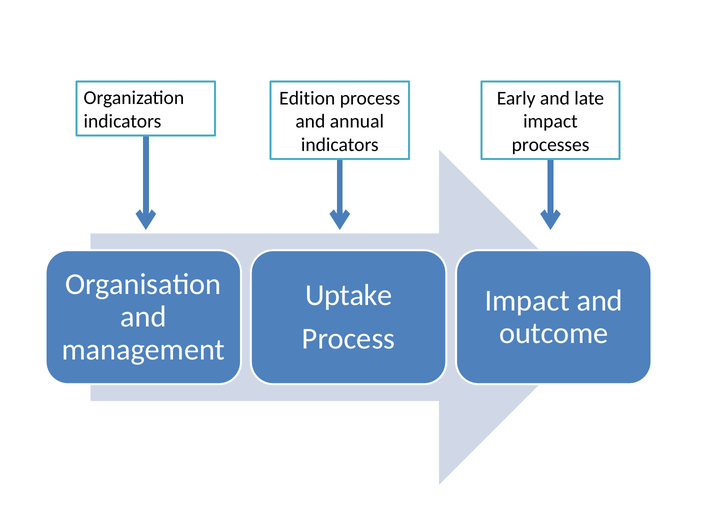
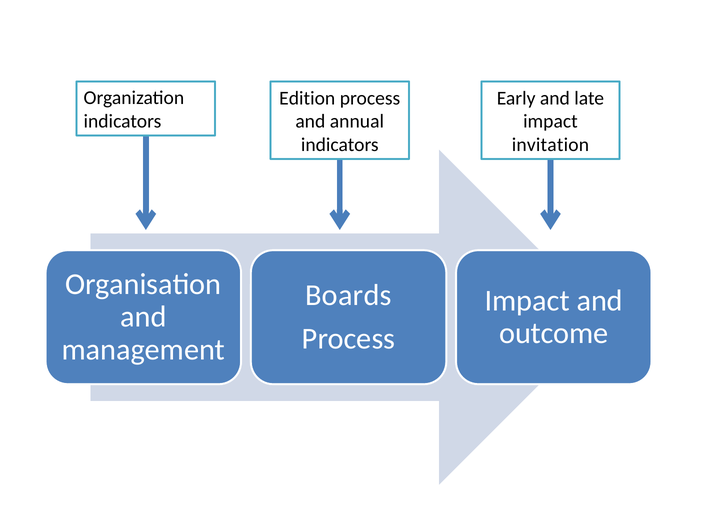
processes: processes -> invitation (550, 145)
Uptake: Uptake -> Boards (348, 295)
